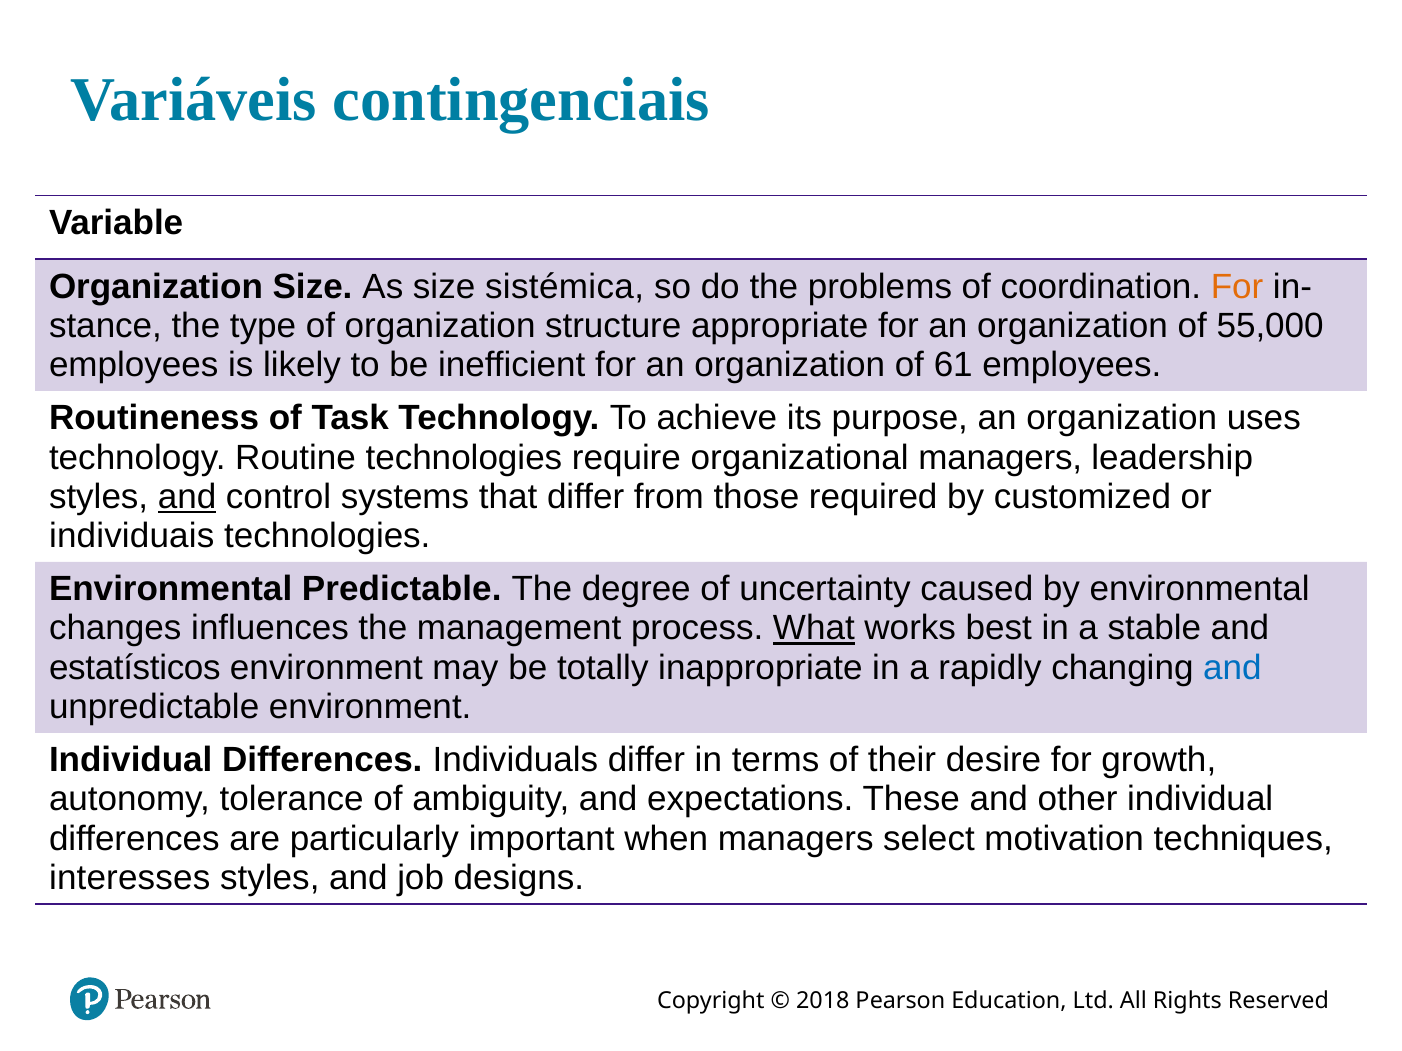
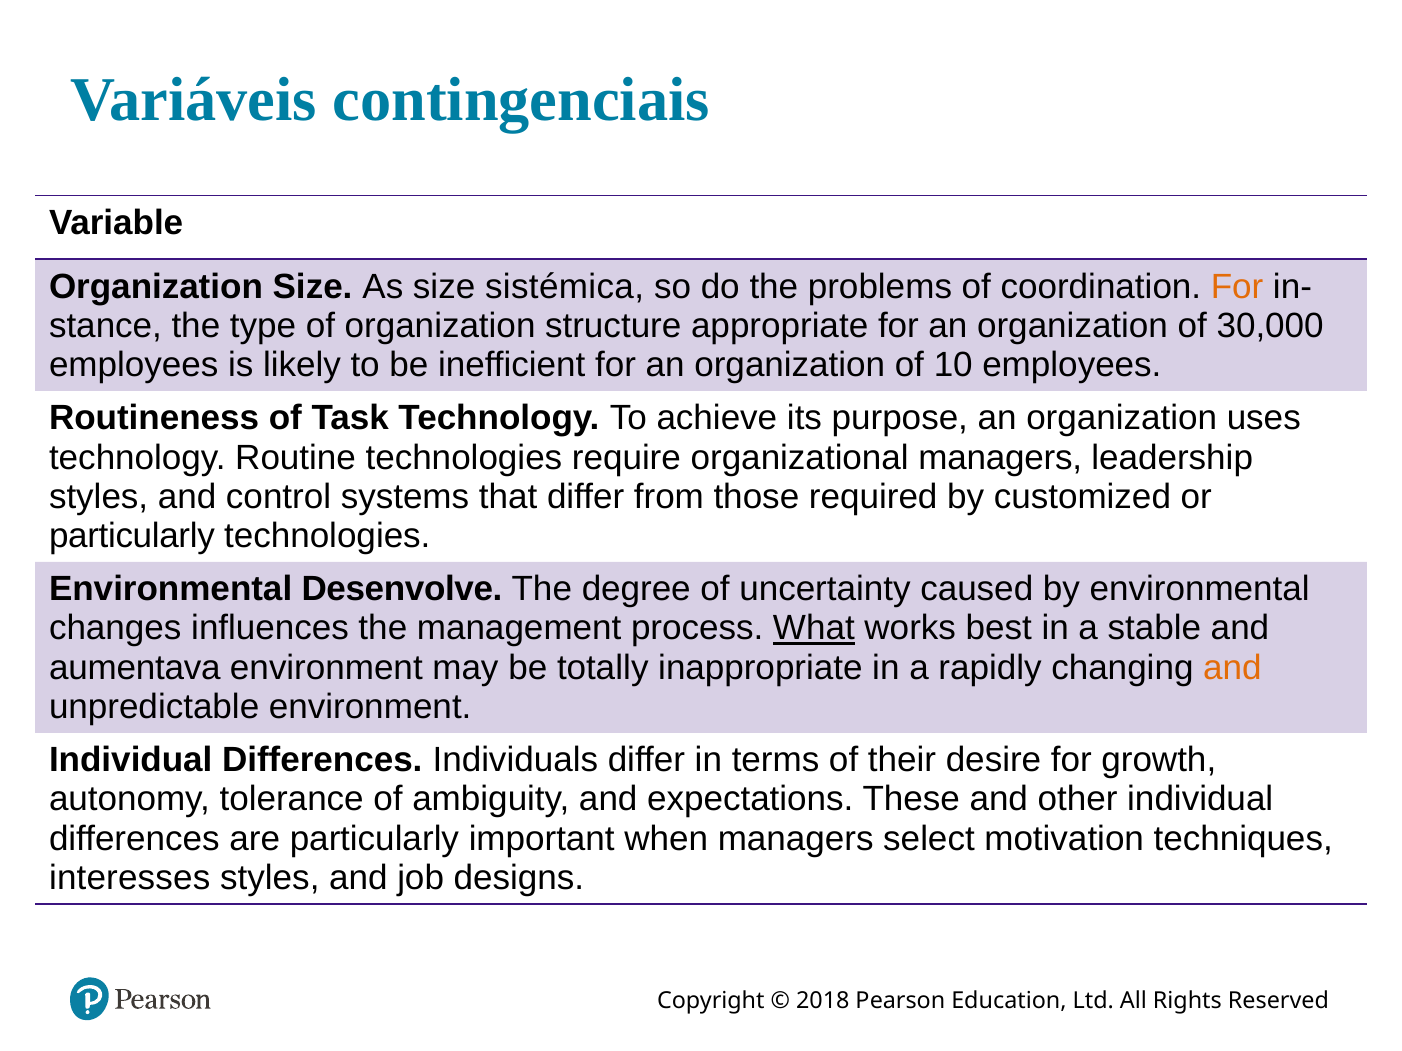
55,000: 55,000 -> 30,000 (1270, 326)
61: 61 -> 10 (953, 365)
and underline: present -> none (187, 497)
individuais: individuais -> particularly (132, 536)
Predictable: Predictable -> Desenvolve (402, 589)
estatísticos: estatísticos -> aumentava (135, 668)
and colour: blue -> orange (1232, 668)
